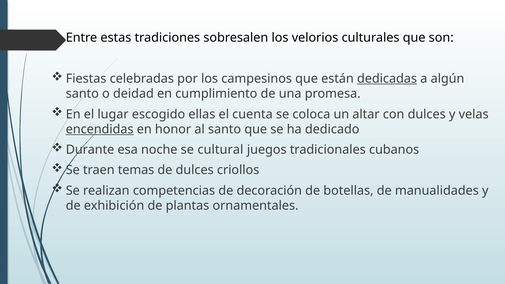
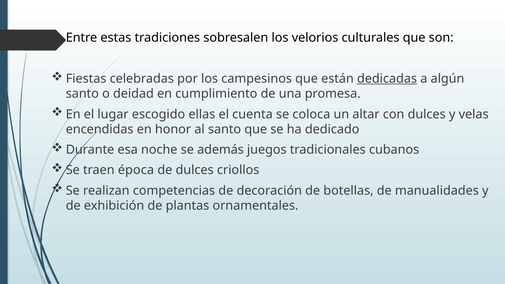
encendidas underline: present -> none (100, 129)
cultural: cultural -> además (220, 150)
temas: temas -> época (136, 170)
